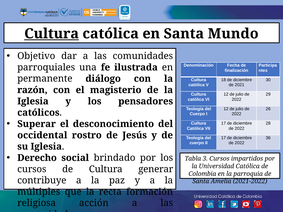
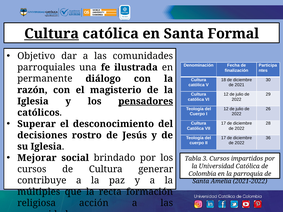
Mundo: Mundo -> Formal (233, 34)
pensadores underline: none -> present (146, 101)
occidental: occidental -> decisiones (42, 135)
Derecho: Derecho -> Mejorar (37, 158)
